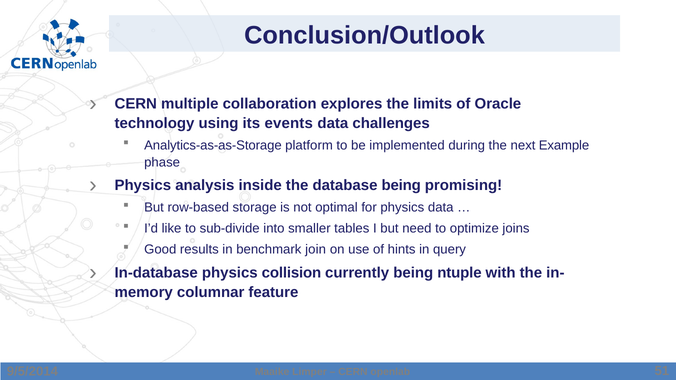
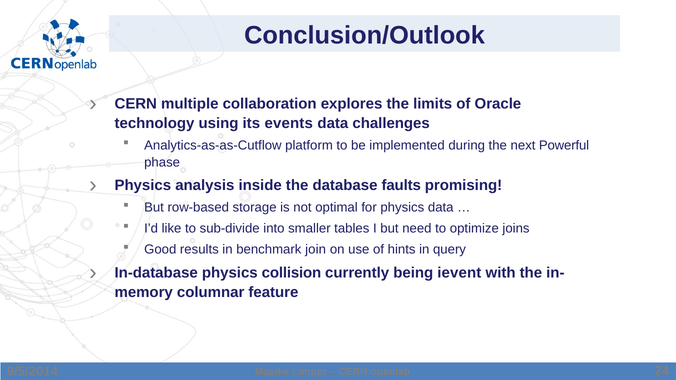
Analytics-as-as-Storage: Analytics-as-as-Storage -> Analytics-as-as-Cutflow (213, 145)
Example: Example -> Powerful (564, 145)
database being: being -> faults (401, 186)
ntuple: ntuple -> ievent (459, 273)
51: 51 -> 24 (662, 371)
